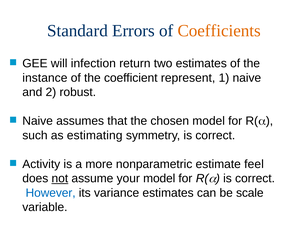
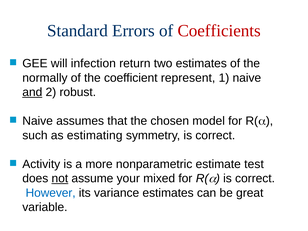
Coefficients colour: orange -> red (219, 31)
instance: instance -> normally (45, 78)
and underline: none -> present (32, 92)
feel: feel -> test (254, 164)
your model: model -> mixed (159, 179)
scale: scale -> great (250, 193)
